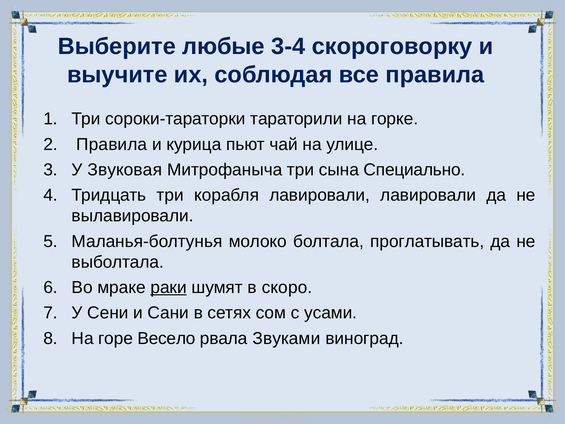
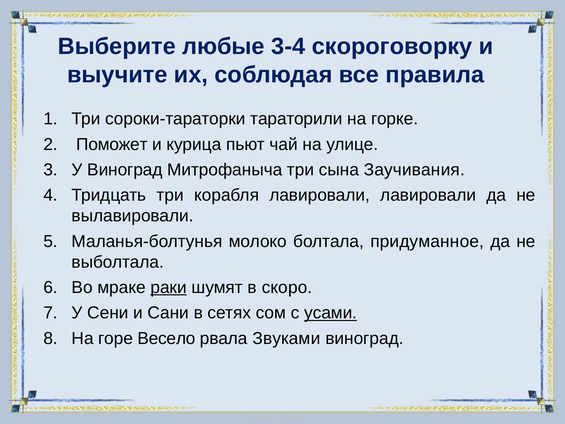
Правила: Правила -> Поможет (112, 144)
У Звуковая: Звуковая -> Виноград (125, 170)
Специально: Специально -> Заучивания (414, 170)
проглатывать: проглатывать -> придуманное (427, 241)
усами underline: none -> present (331, 313)
